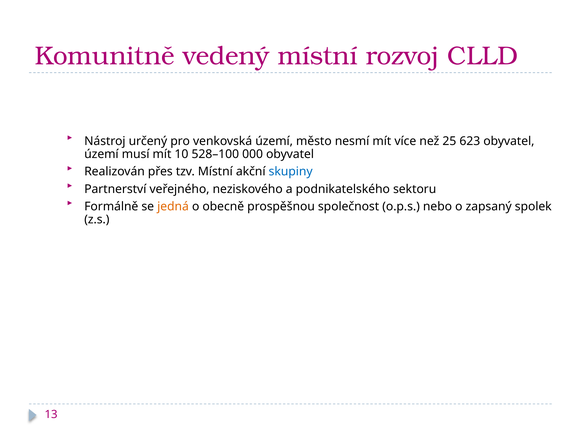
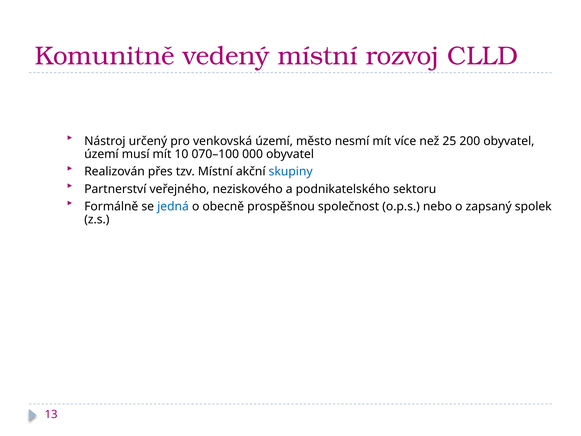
623: 623 -> 200 (470, 141)
528–100: 528–100 -> 070–100 (215, 154)
jedná colour: orange -> blue (173, 206)
